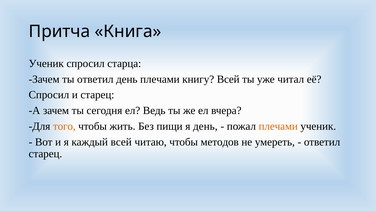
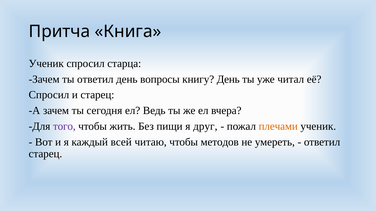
день плечами: плечами -> вопросы (160, 79)
книгу Всей: Всей -> День (228, 79)
того colour: orange -> purple (64, 127)
я день: день -> друг (205, 127)
